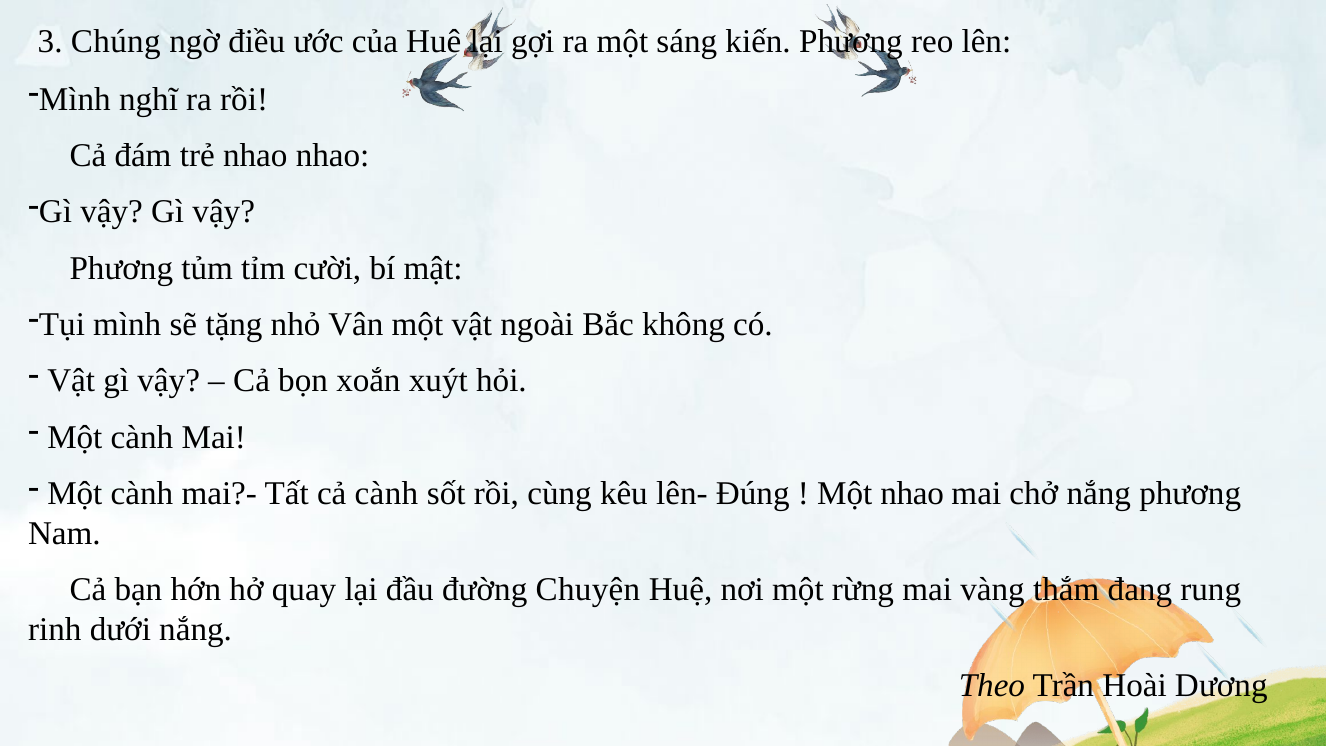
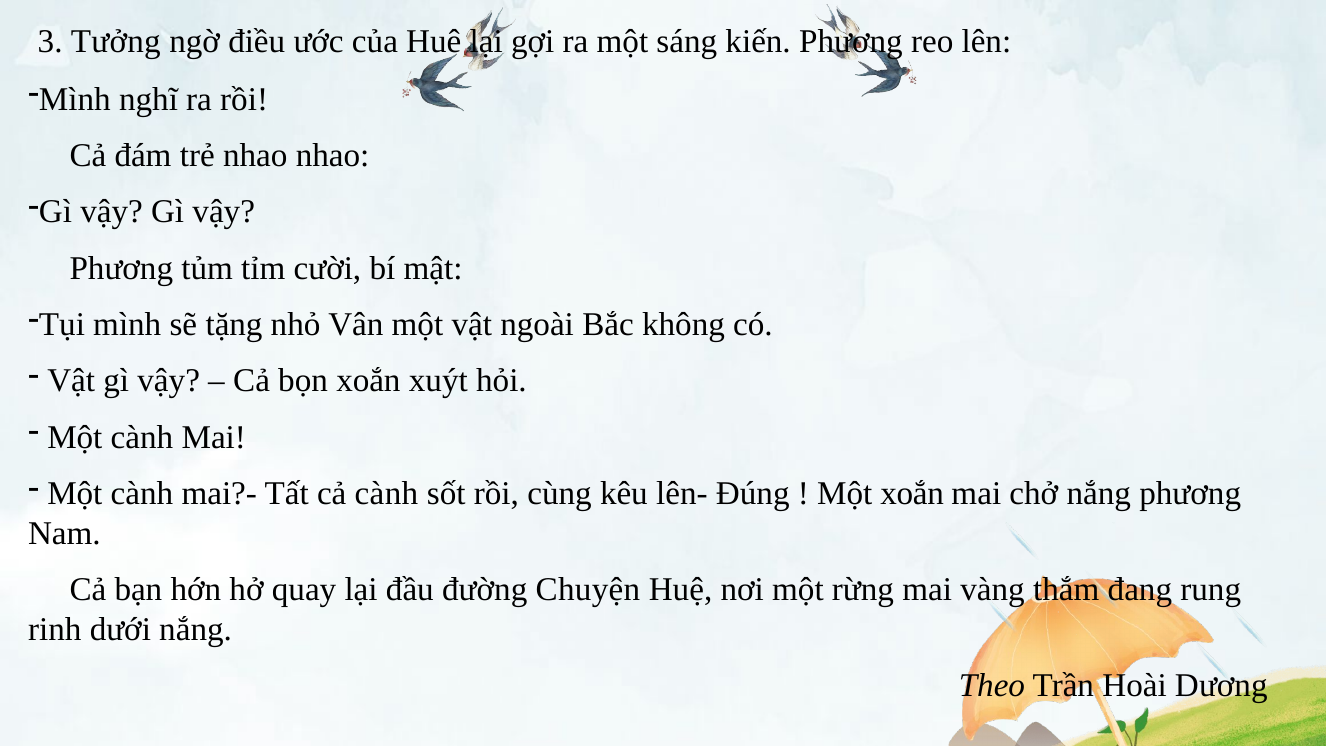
Chúng: Chúng -> Tưởng (116, 42)
Một nhao: nhao -> xoắn (912, 494)
